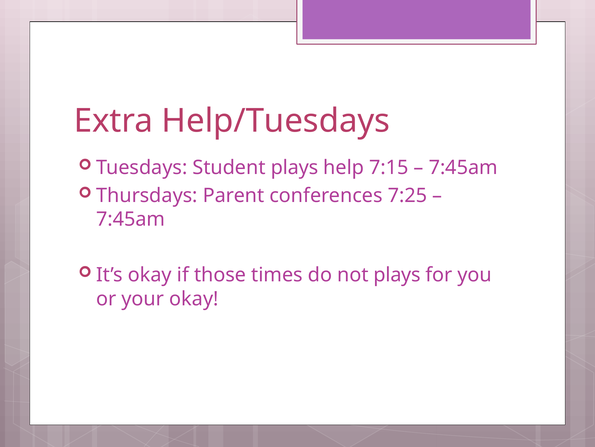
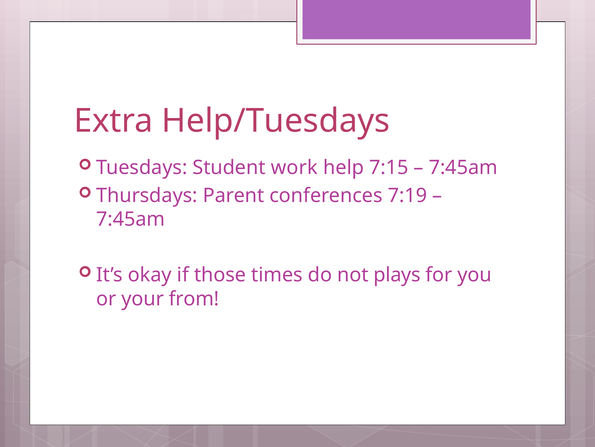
Student plays: plays -> work (294, 167)
7:25: 7:25 -> 7:19 (407, 195)
your okay: okay -> from (194, 298)
